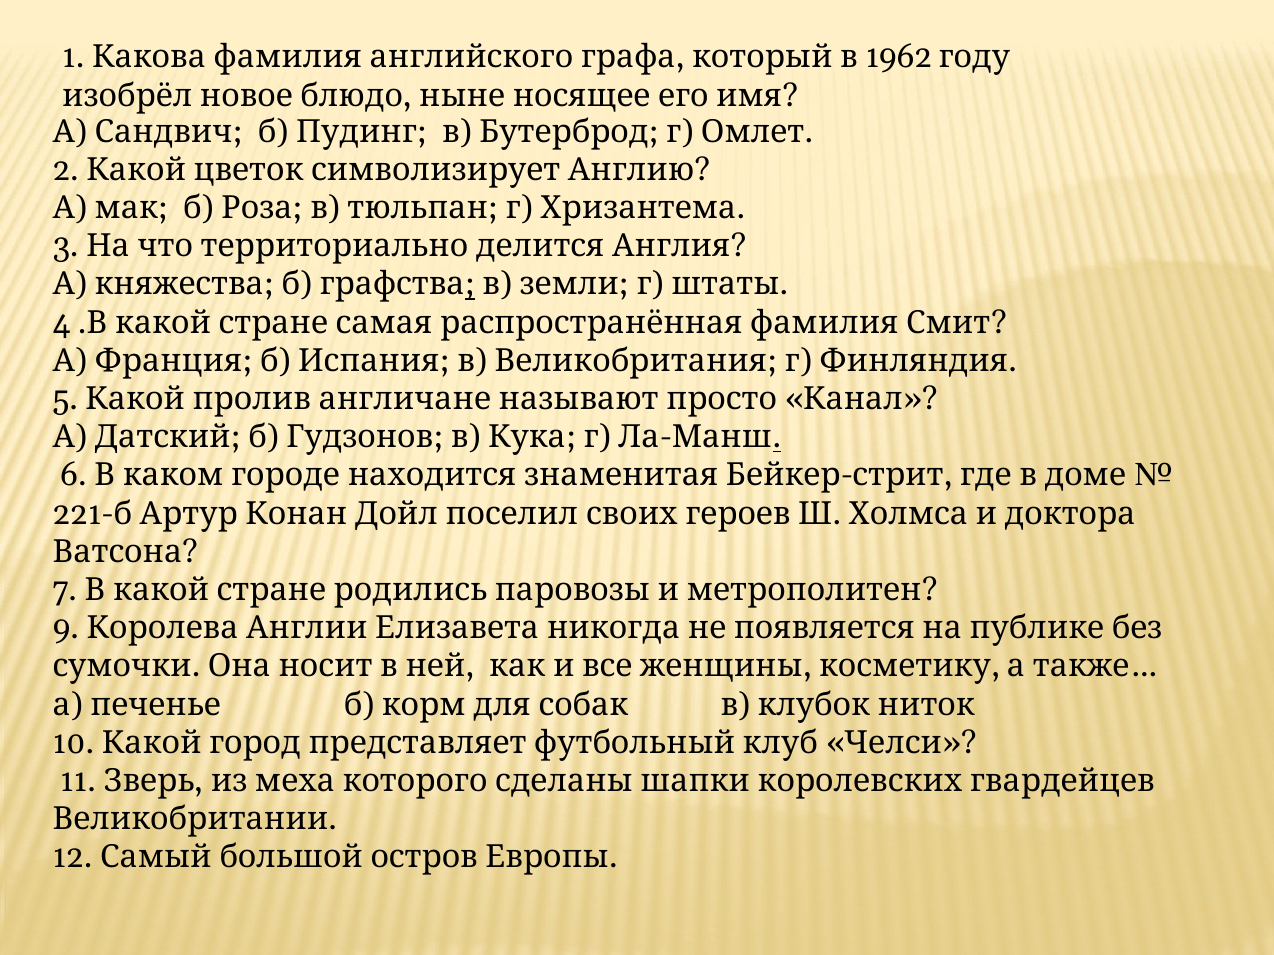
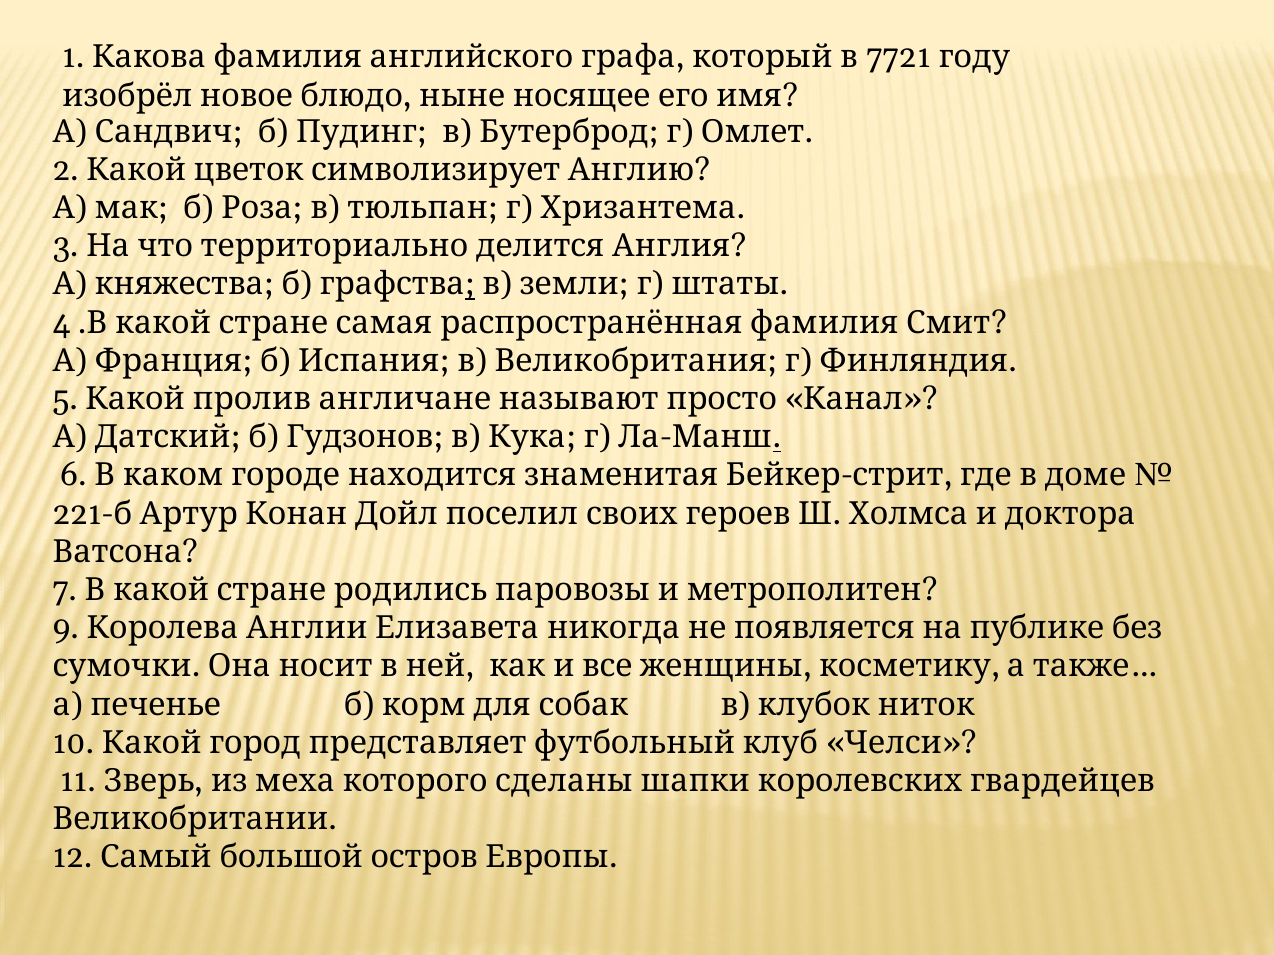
1962: 1962 -> 7721 (898, 57)
